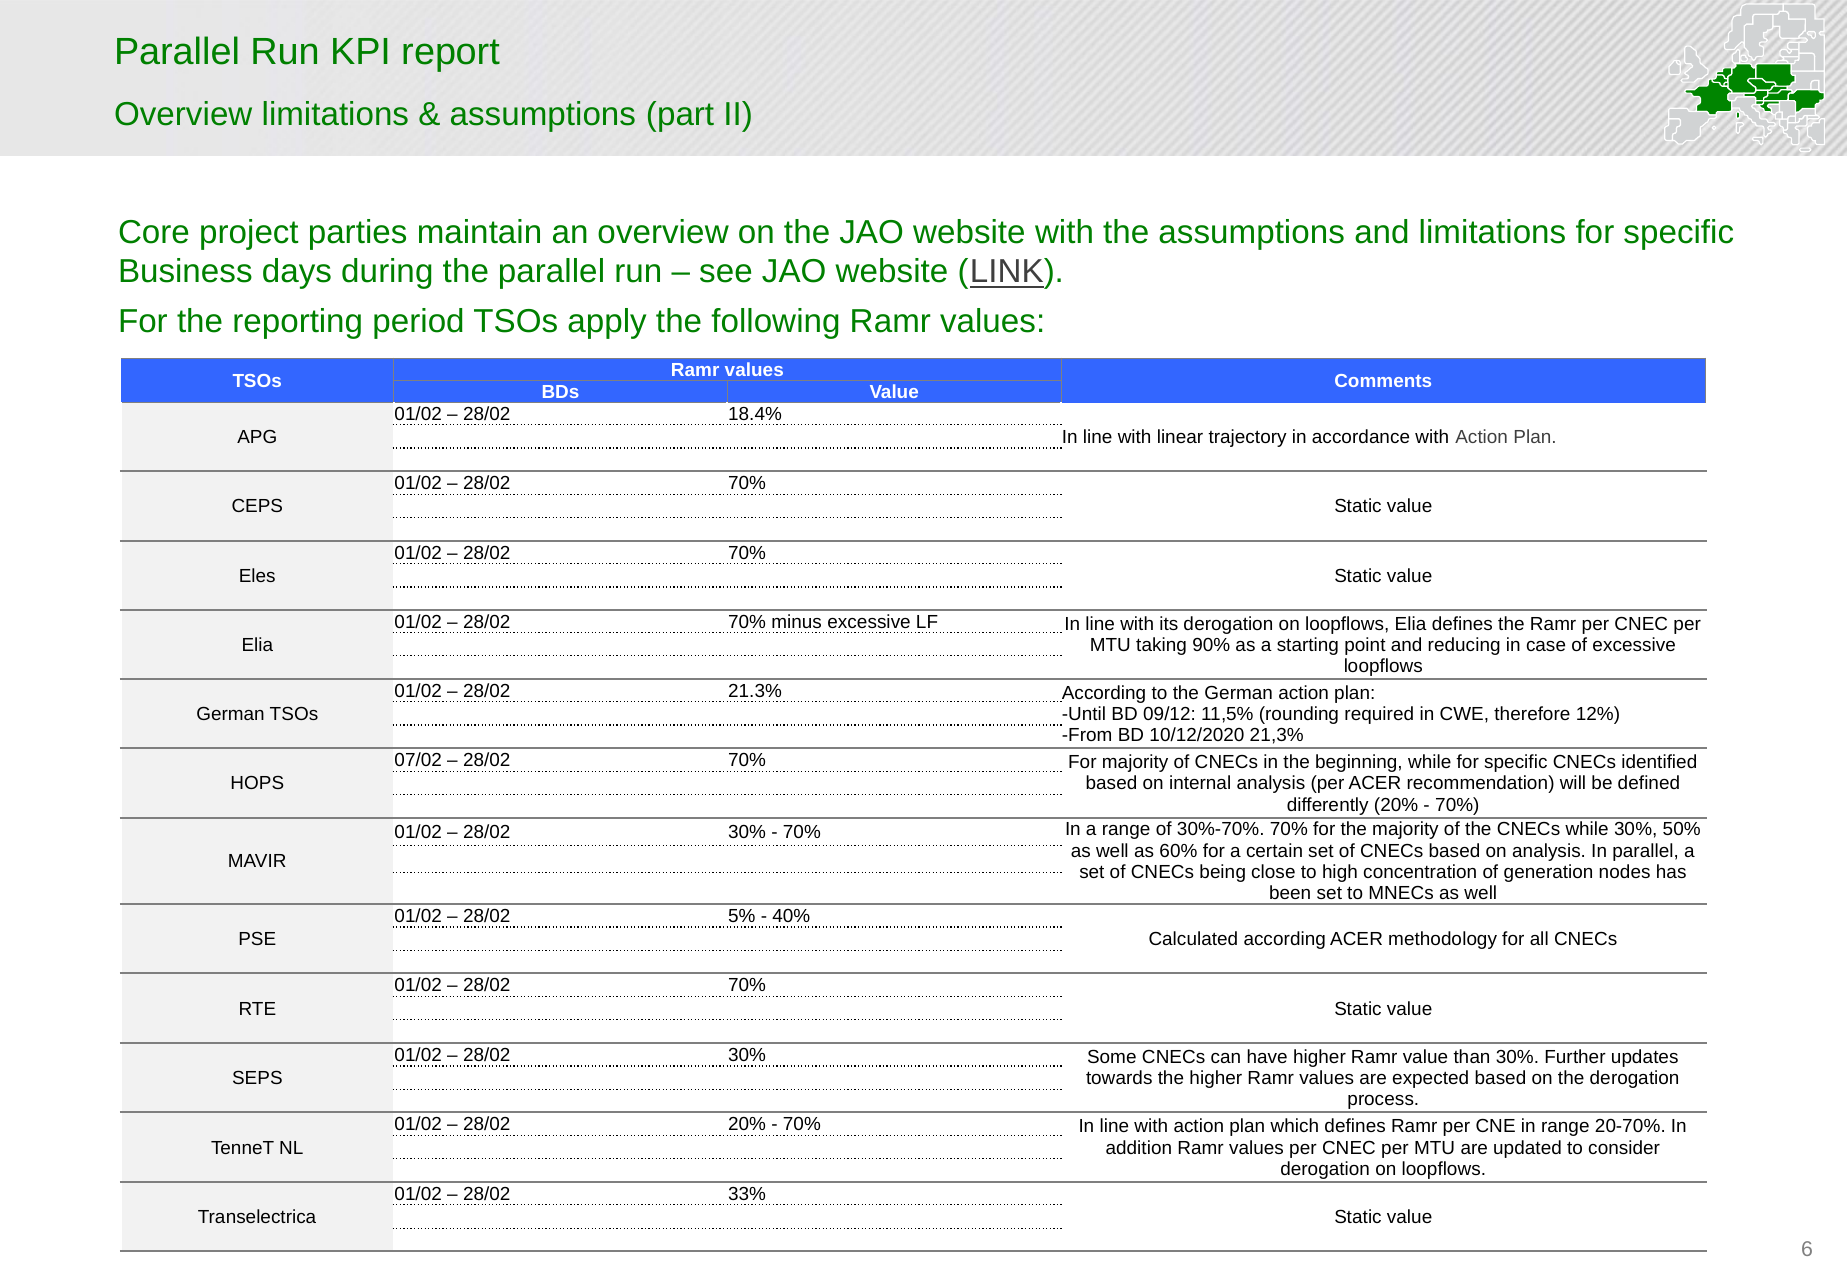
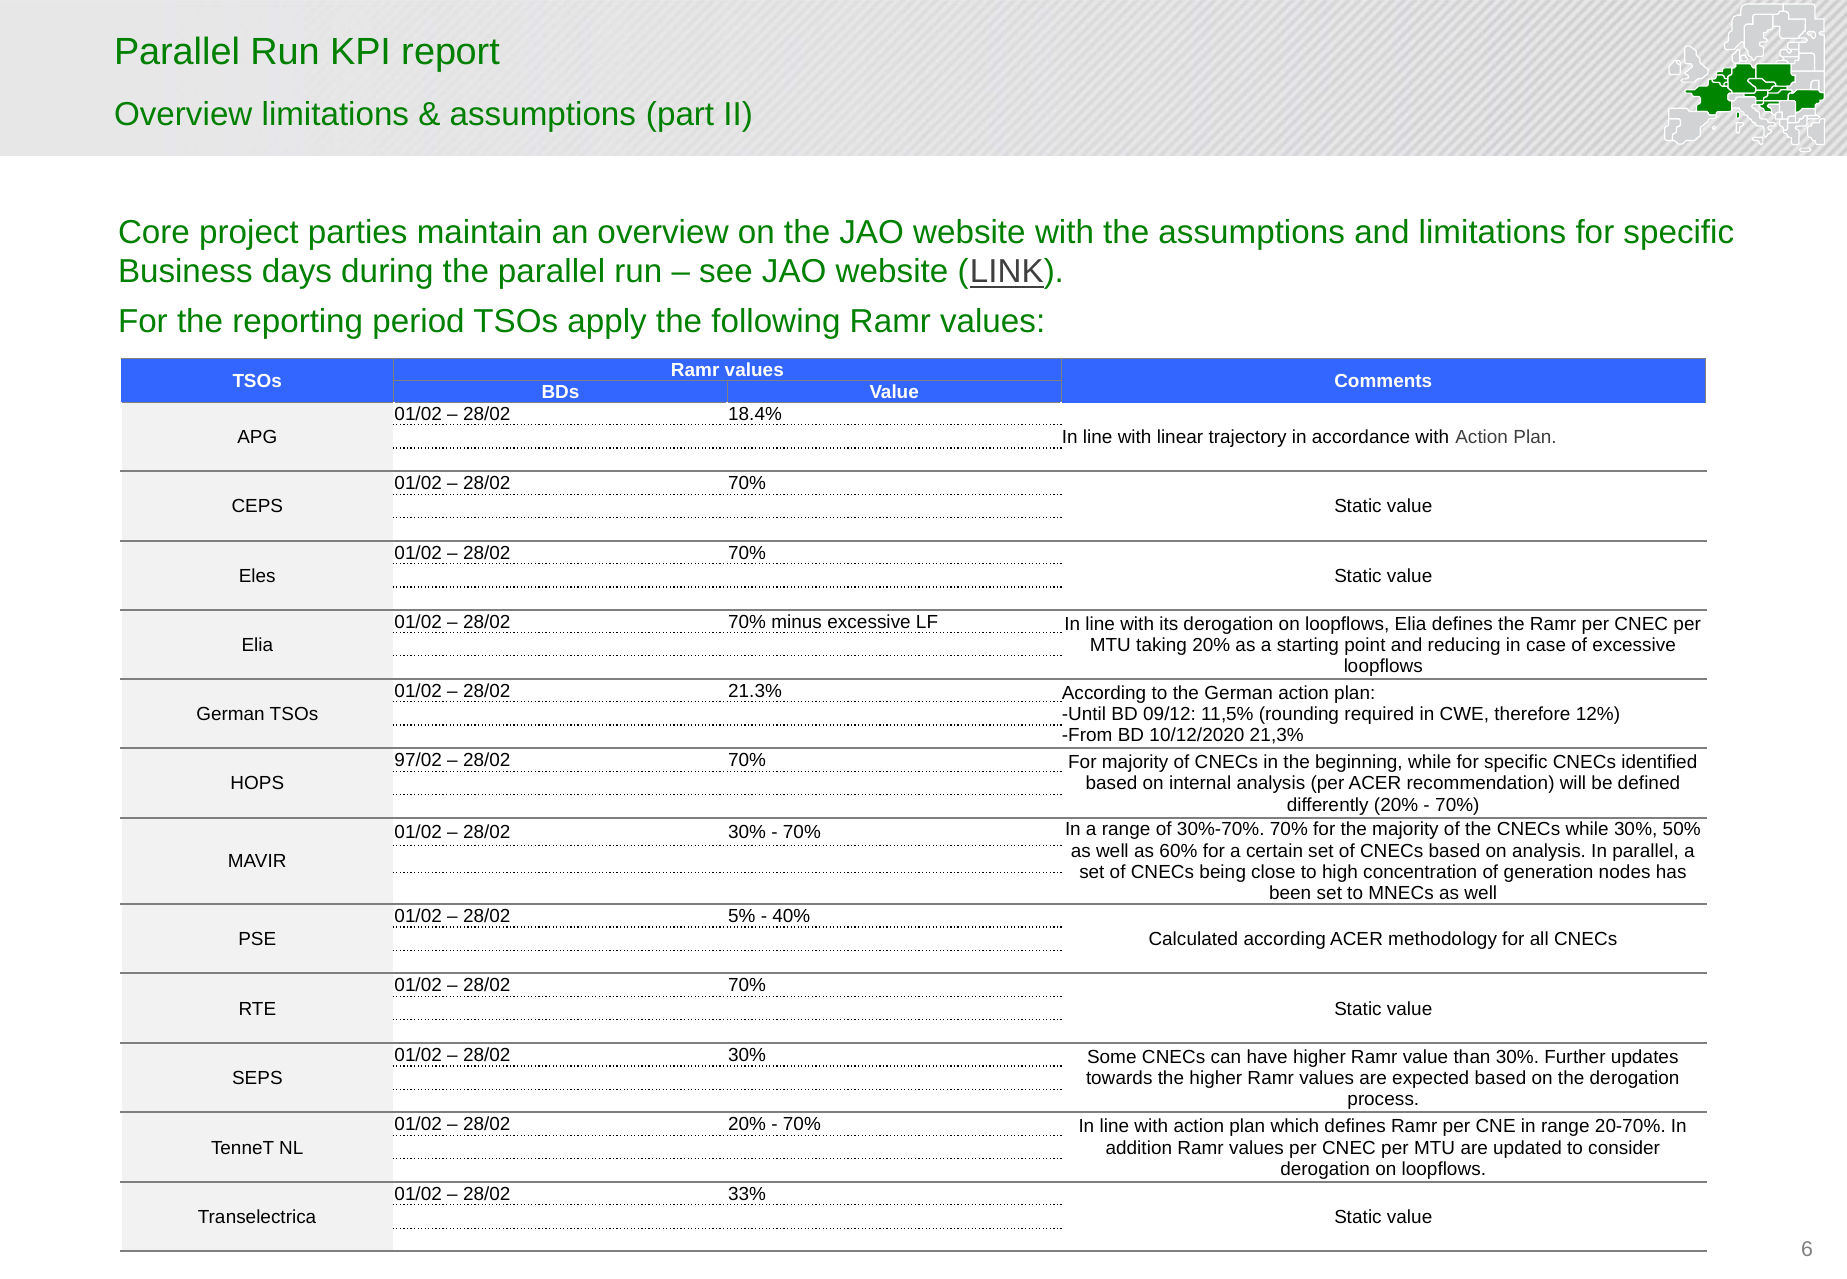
taking 90%: 90% -> 20% (1211, 645)
07/02: 07/02 -> 97/02 (418, 760)
